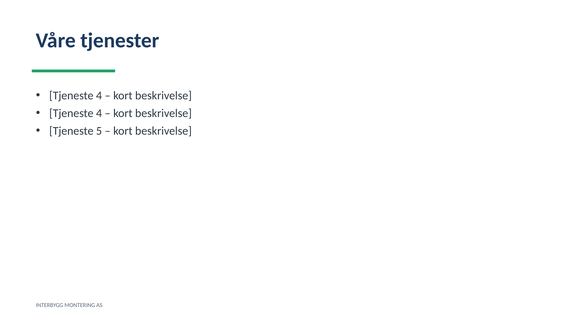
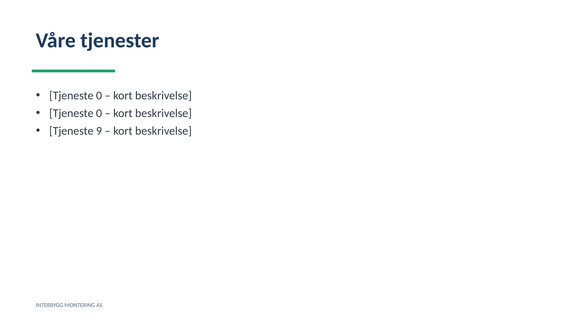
4: 4 -> 0 (99, 96)
4: 4 -> 0 (99, 113)
5: 5 -> 9 (99, 131)
